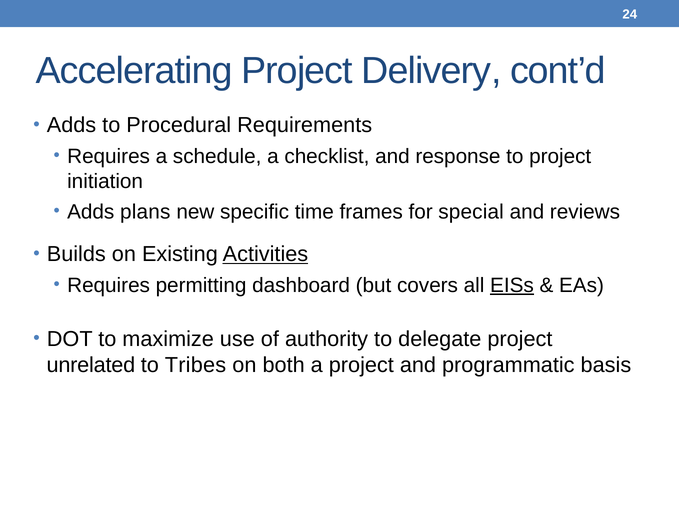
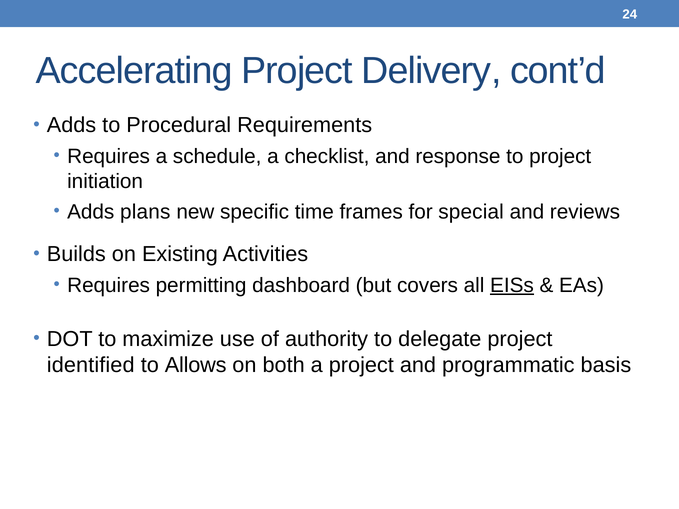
Activities underline: present -> none (265, 254)
unrelated: unrelated -> identified (91, 365)
Tribes: Tribes -> Allows (196, 365)
